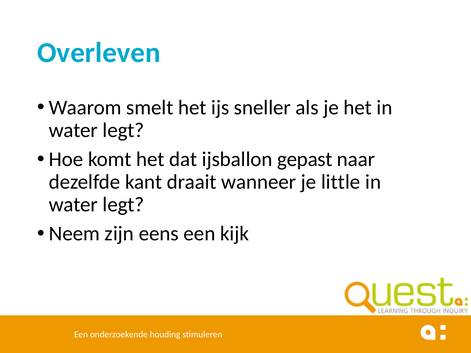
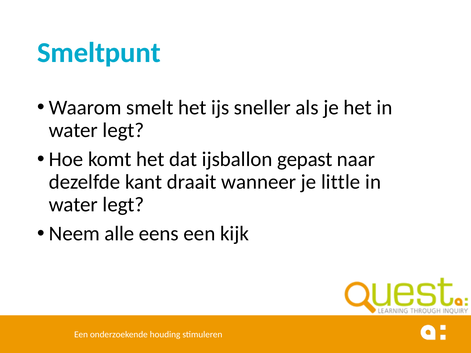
Overleven: Overleven -> Smeltpunt (99, 53)
zijn: zijn -> alle (119, 234)
